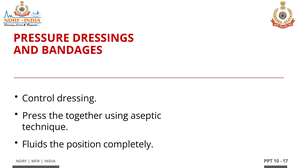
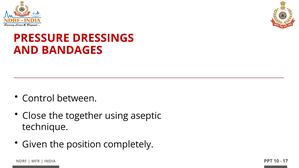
dressing: dressing -> between (77, 98)
Press: Press -> Close (34, 116)
Fluids: Fluids -> Given (35, 145)
